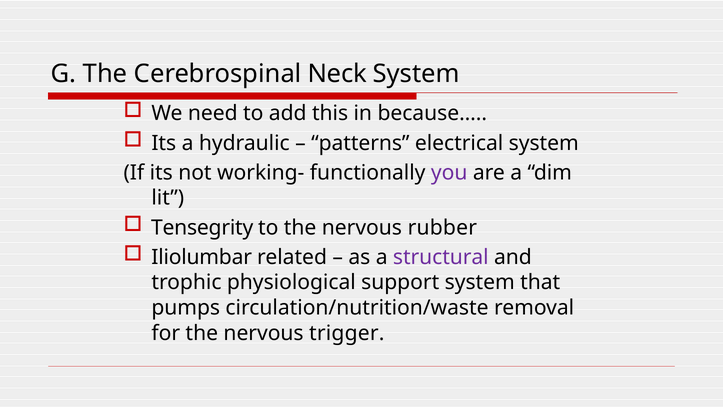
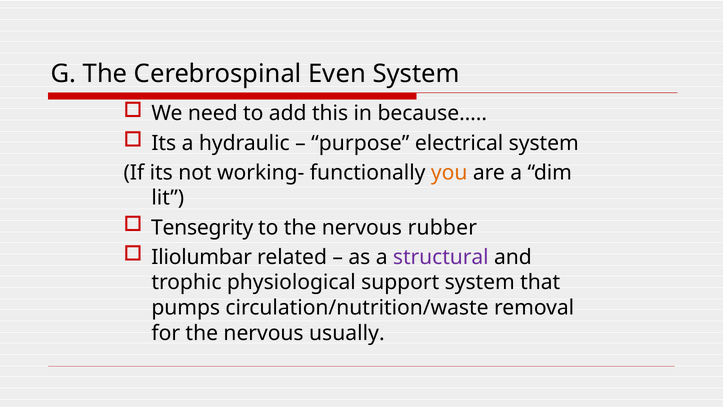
Neck: Neck -> Even (337, 74)
patterns: patterns -> purpose (360, 143)
you colour: purple -> orange (449, 173)
trigger: trigger -> usually (347, 333)
